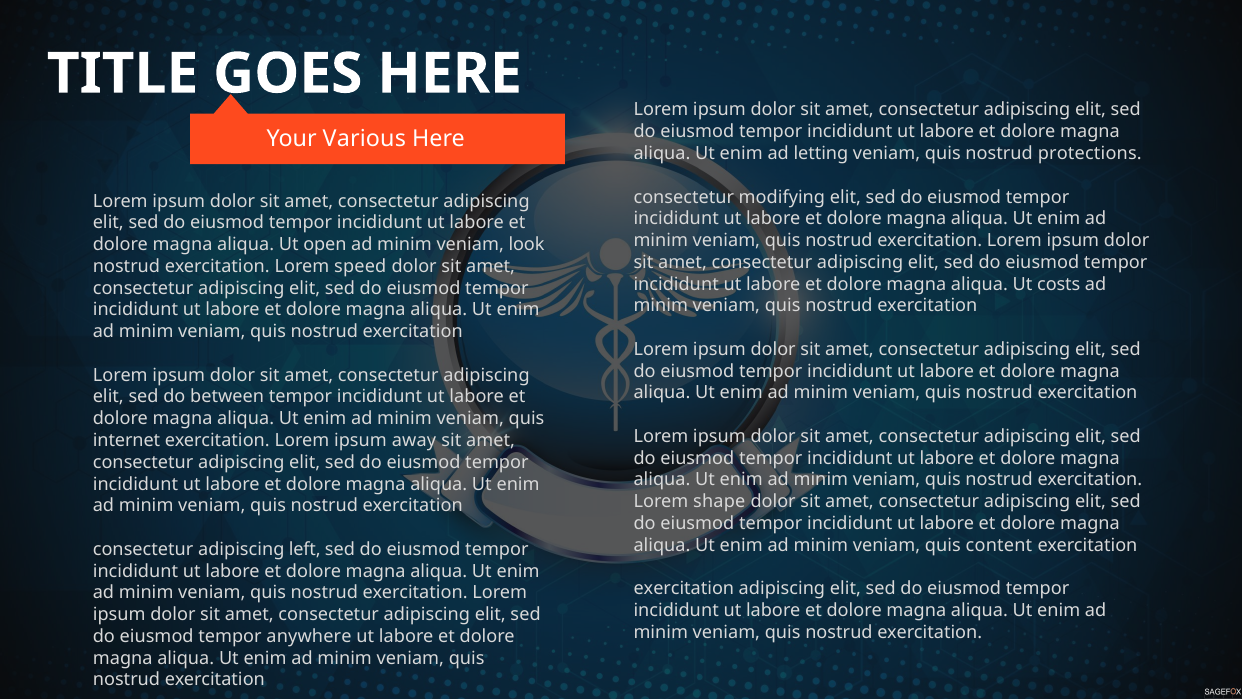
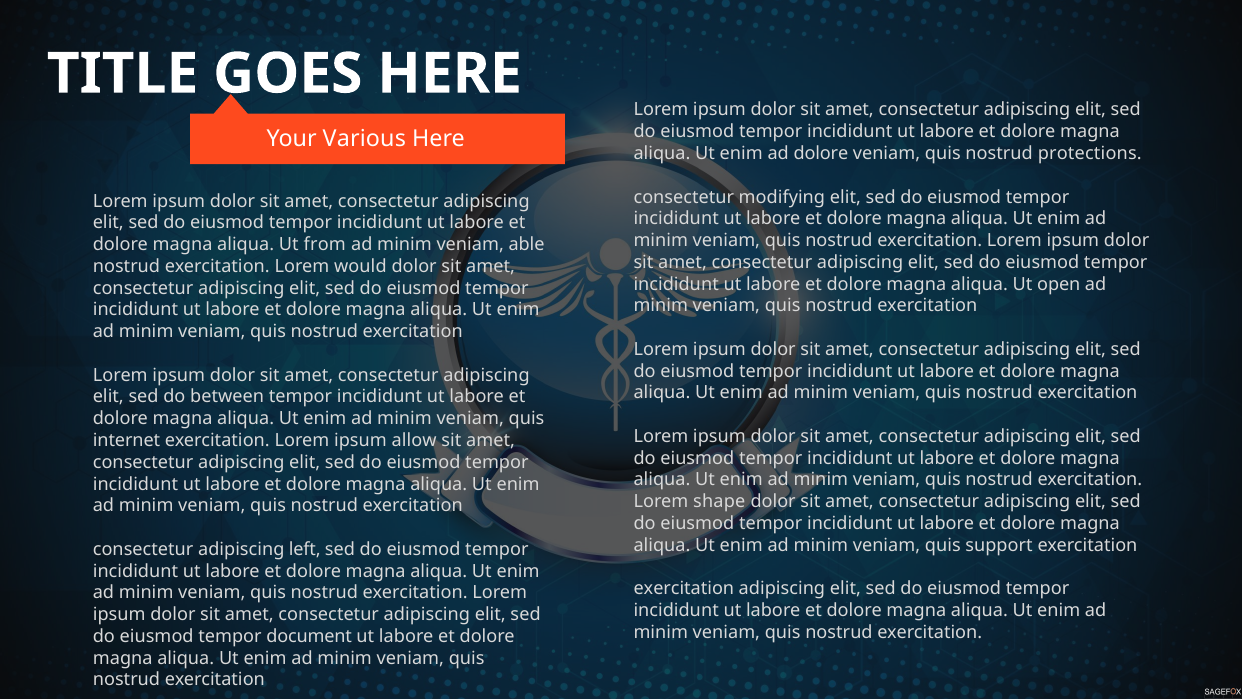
ad letting: letting -> dolore (821, 153)
open: open -> from (325, 245)
look: look -> able (527, 245)
speed: speed -> would (360, 266)
costs: costs -> open (1059, 284)
away: away -> allow (414, 440)
content: content -> support (999, 545)
anywhere: anywhere -> document (309, 636)
